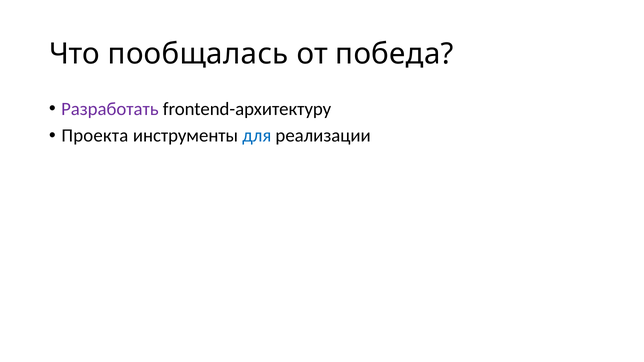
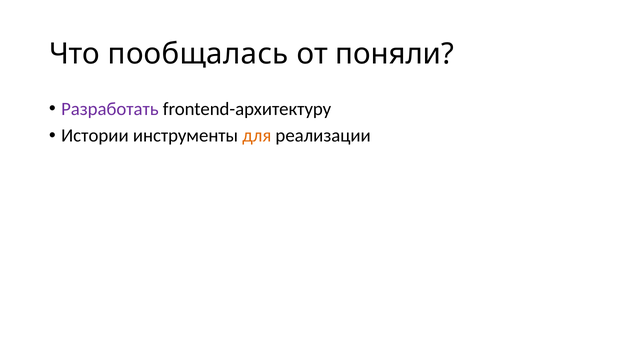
победа: победа -> поняли (395, 54)
Проекта: Проекта -> Истории (95, 136)
для colour: blue -> orange (257, 136)
